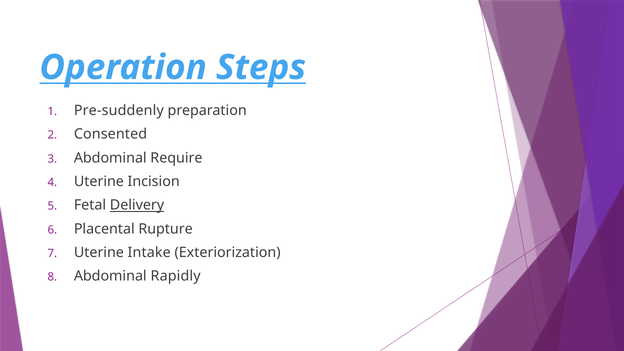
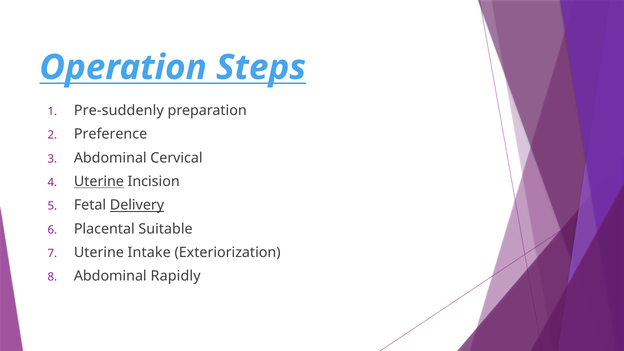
Consented: Consented -> Preference (111, 134)
Require: Require -> Cervical (176, 158)
Uterine underline: none -> present (99, 182)
Rupture: Rupture -> Suitable (166, 229)
